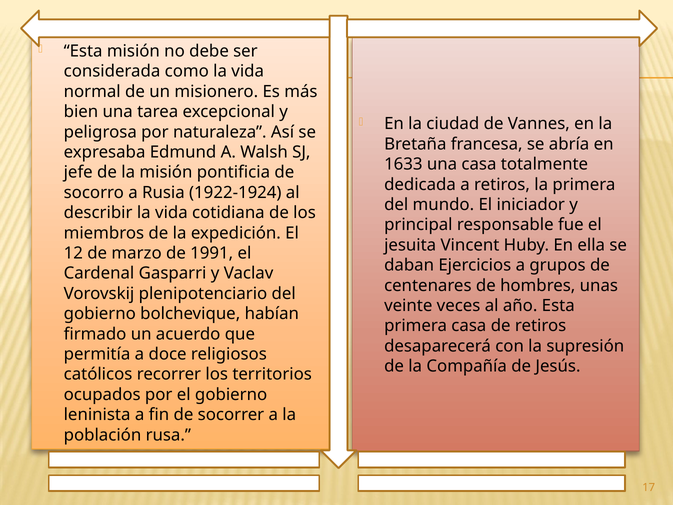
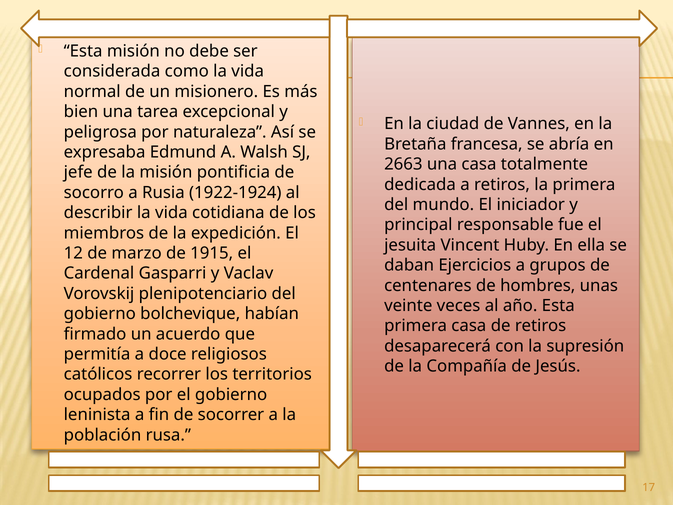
1633: 1633 -> 2663 (403, 164)
1991: 1991 -> 1915 (212, 253)
